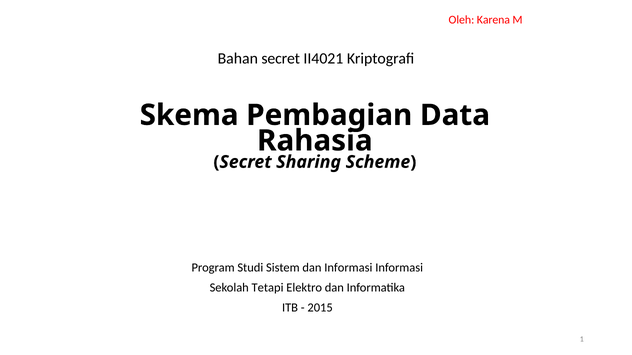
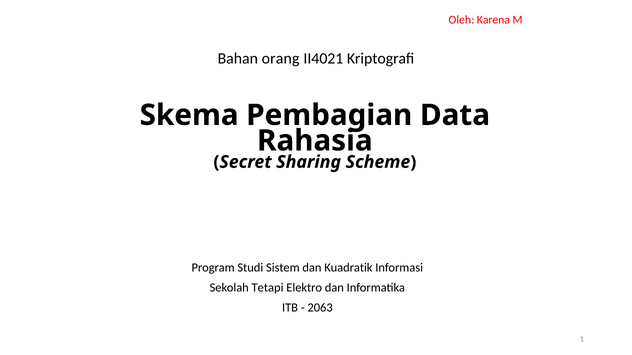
Bahan secret: secret -> orang (281, 58)
dan Informasi: Informasi -> Kuadratik (348, 268)
2015: 2015 -> 2063 (320, 308)
